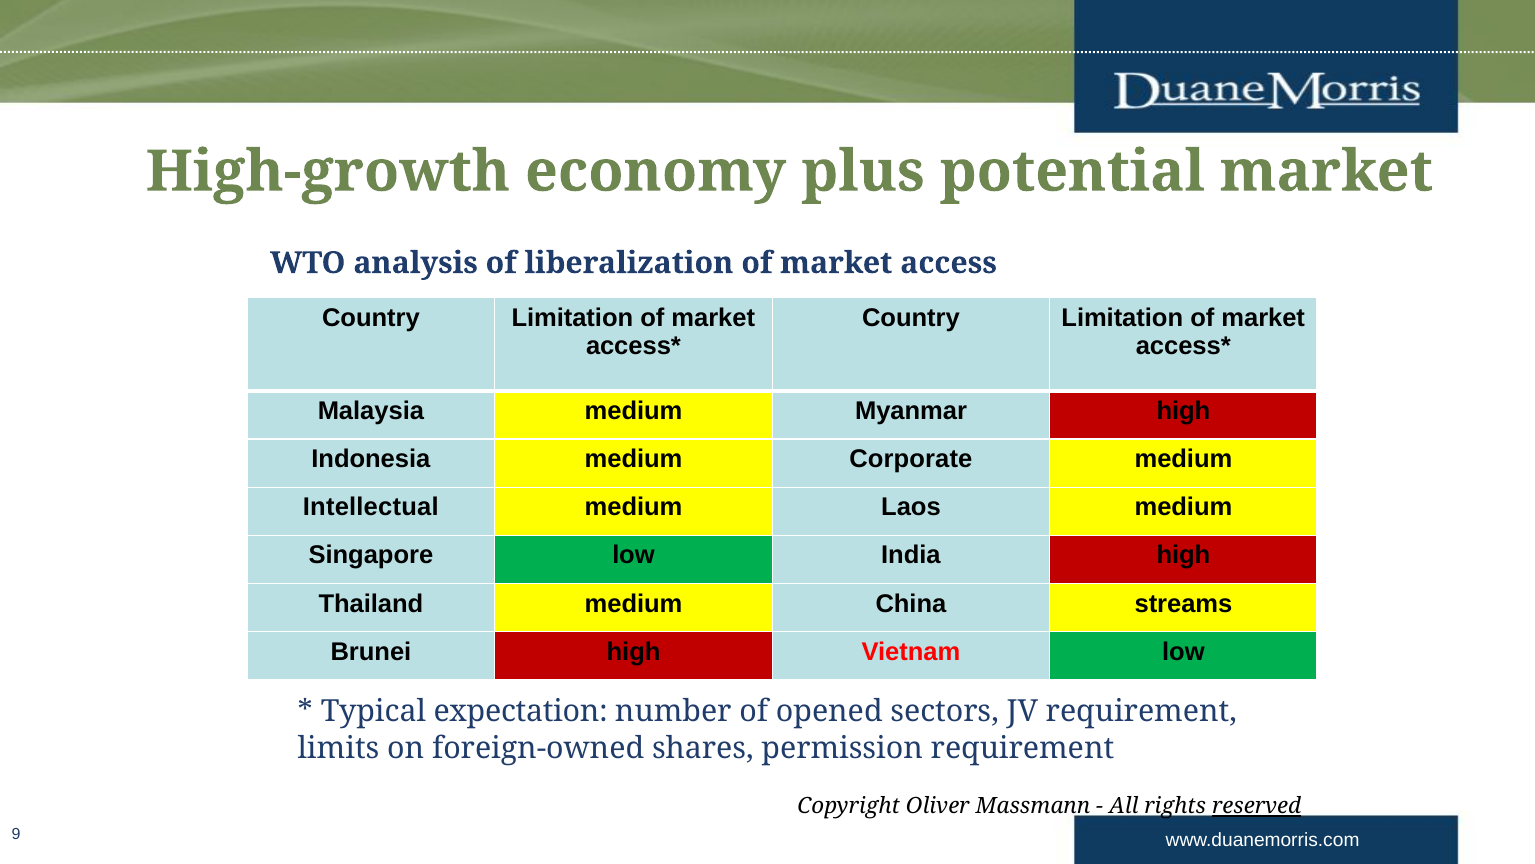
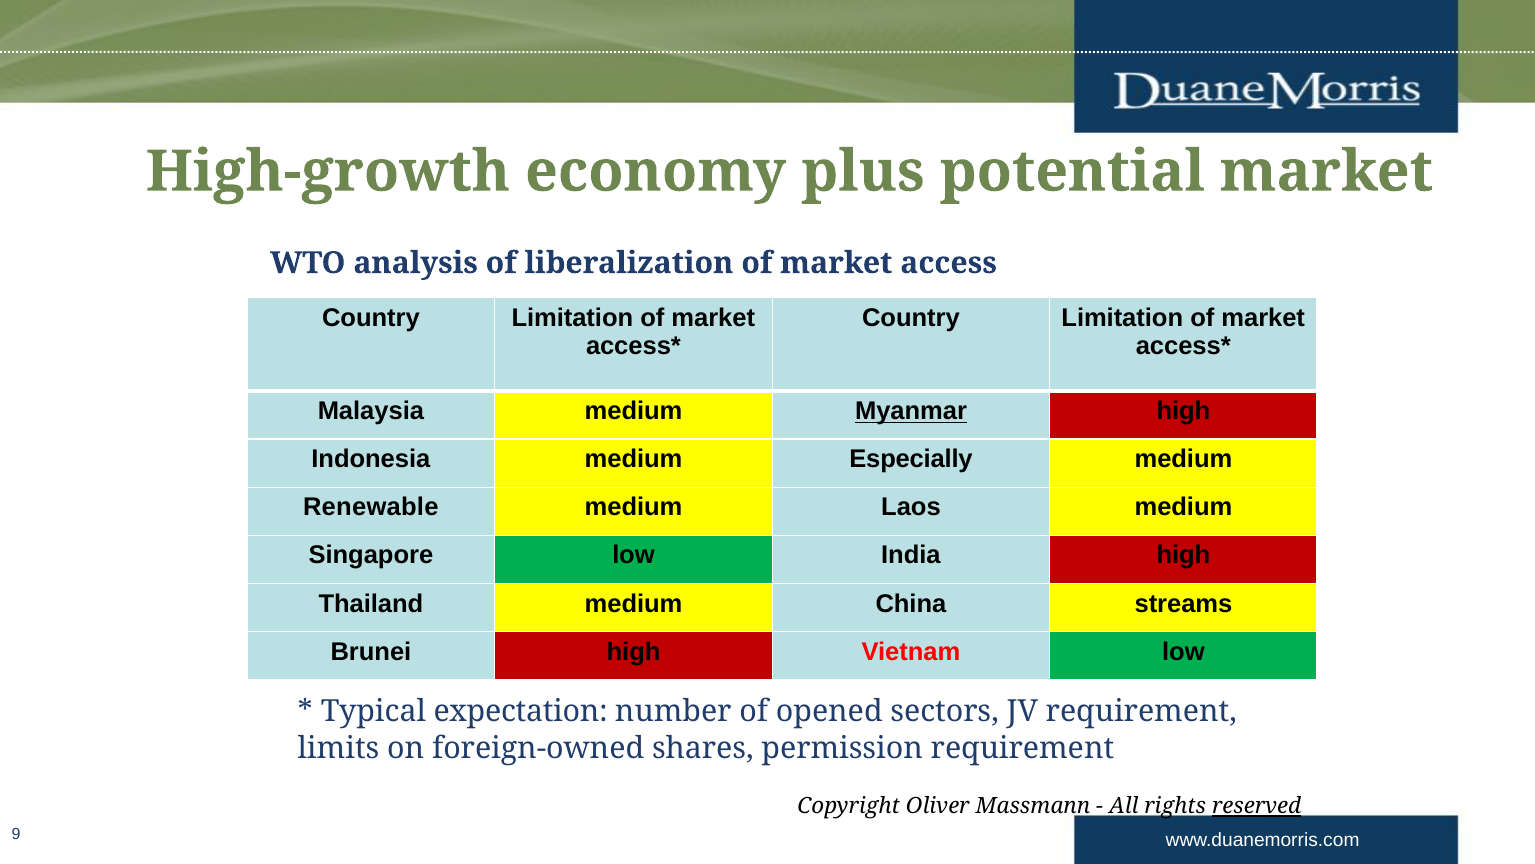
Myanmar underline: none -> present (911, 411)
Corporate: Corporate -> Especially (911, 459)
Intellectual: Intellectual -> Renewable (371, 507)
